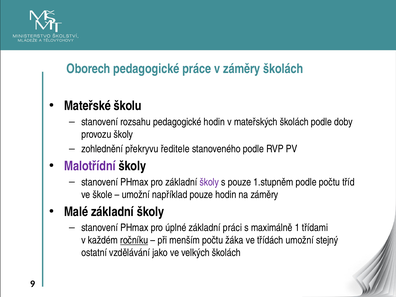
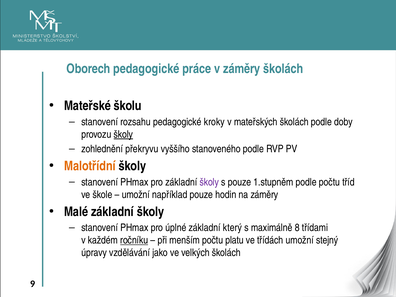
pedagogické hodin: hodin -> kroky (214, 122)
školy underline: none -> present (123, 134)
ředitele: ředitele -> vyššího (175, 149)
Malotřídní colour: purple -> orange (90, 166)
práci: práci -> který (232, 228)
1: 1 -> 8 (297, 228)
žáka: žáka -> platu (235, 240)
ostatní: ostatní -> úpravy (94, 253)
